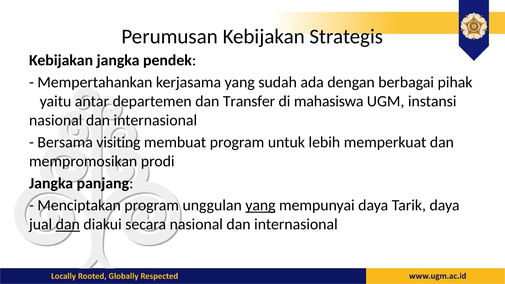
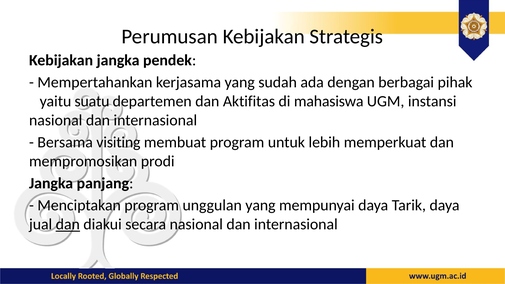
antar: antar -> suatu (92, 101)
Transfer: Transfer -> Aktifitas (249, 101)
yang underline: present -> none (260, 205)
